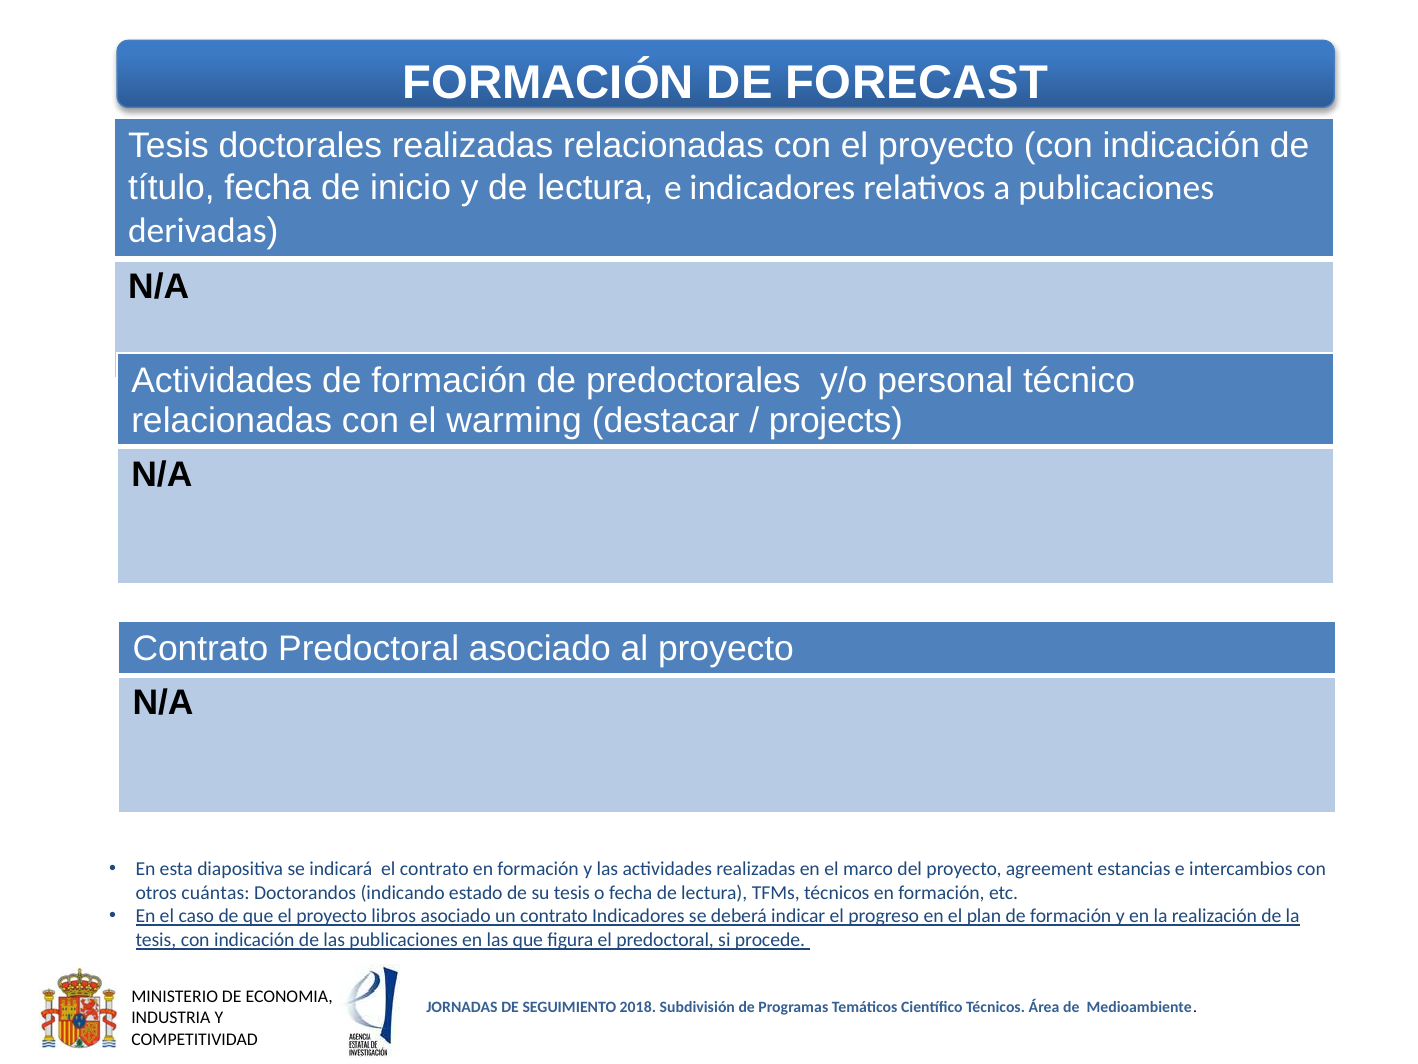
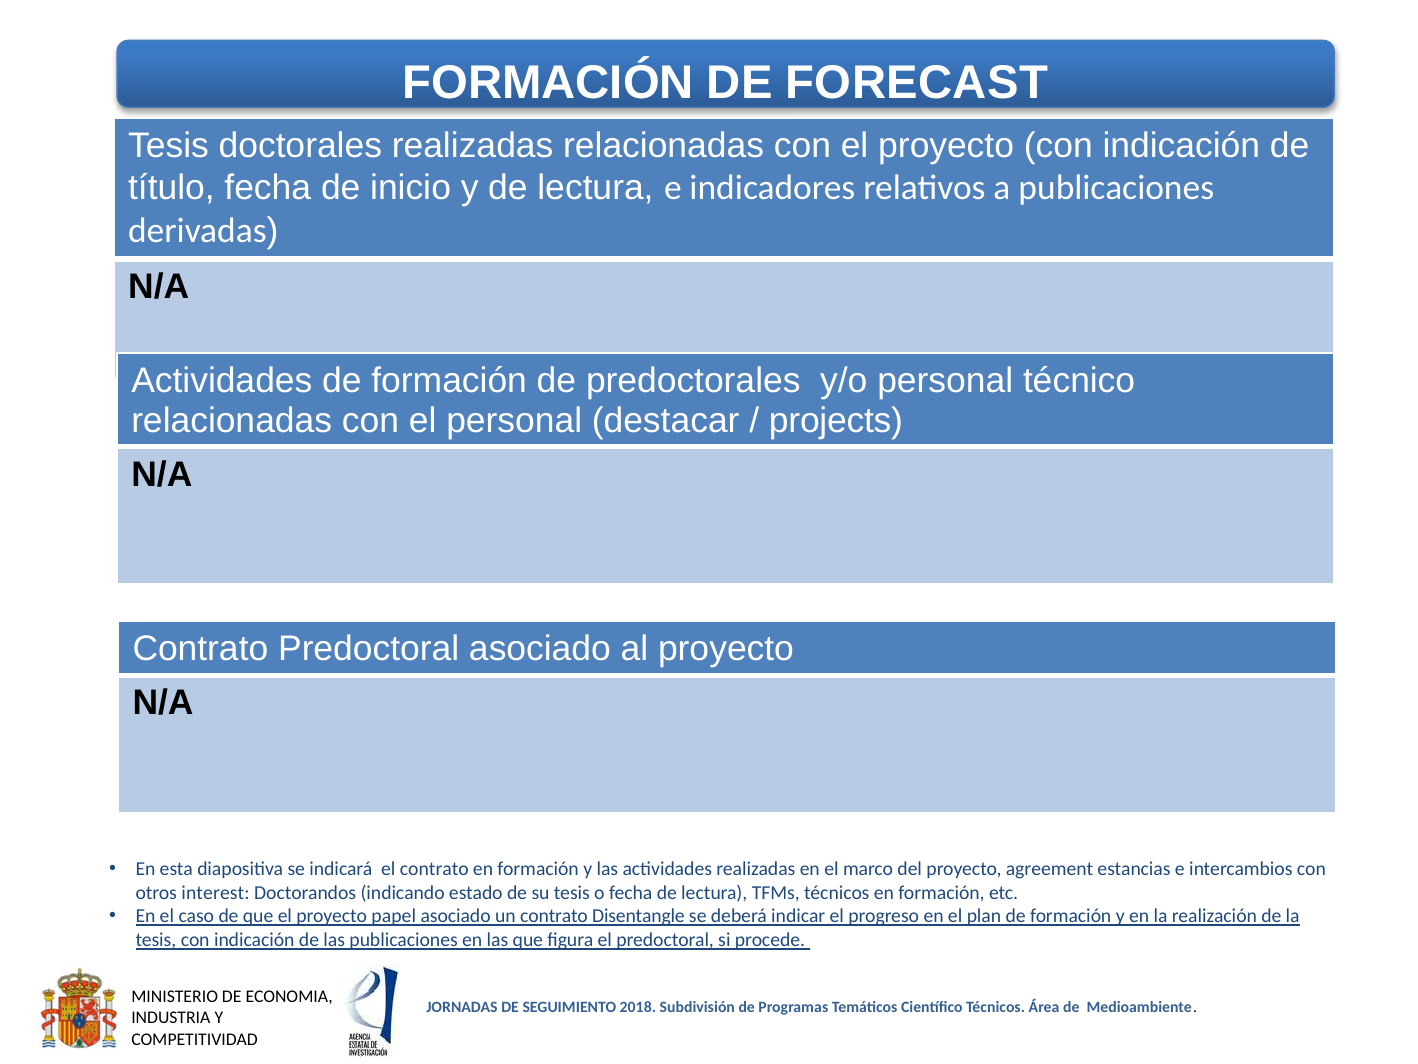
el warming: warming -> personal (514, 420)
cuántas: cuántas -> interest (216, 892)
libros: libros -> papel (394, 916)
contrato Indicadores: Indicadores -> Disentangle (638, 916)
